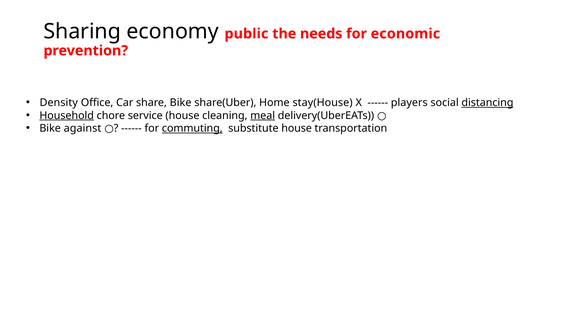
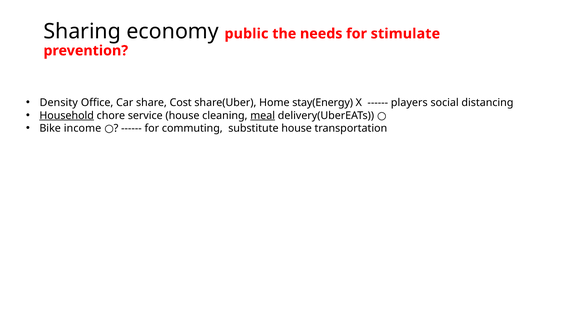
economic: economic -> stimulate (405, 34)
share Bike: Bike -> Cost (181, 103)
stay(House: stay(House -> stay(Energy (323, 103)
distancing underline: present -> none (487, 103)
against: against -> income (83, 128)
commuting underline: present -> none (192, 128)
